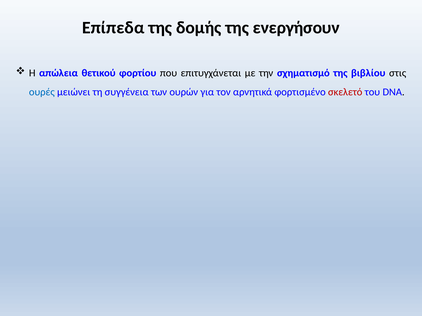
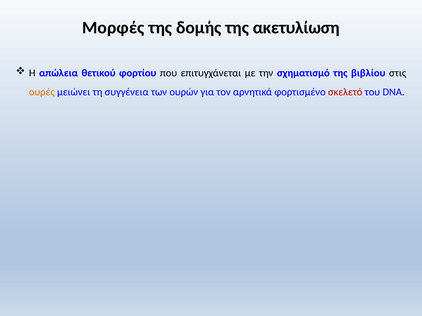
Επίπεδα: Επίπεδα -> Μορφές (113, 28)
ενεργήσουν: ενεργήσουν -> ακετυλίωση (296, 28)
ουρές colour: blue -> orange (42, 92)
